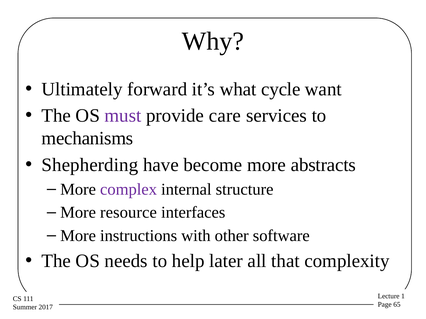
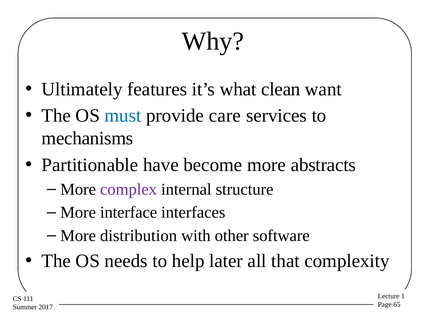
forward: forward -> features (157, 89)
cycle: cycle -> clean (281, 89)
must colour: purple -> blue (123, 116)
Shepherding: Shepherding -> Partitionable (90, 165)
resource: resource -> interface (129, 213)
instructions: instructions -> distribution (139, 236)
